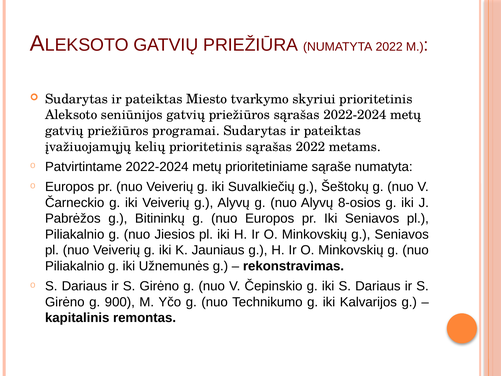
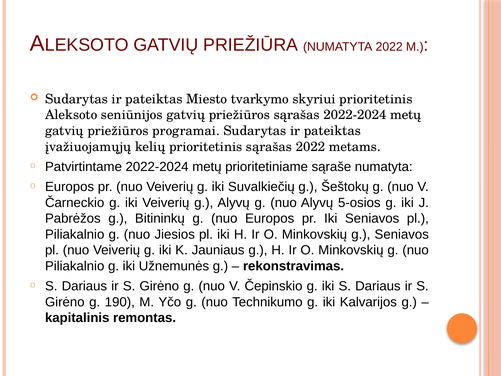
8-osios: 8-osios -> 5-osios (359, 203)
900: 900 -> 190 (120, 302)
